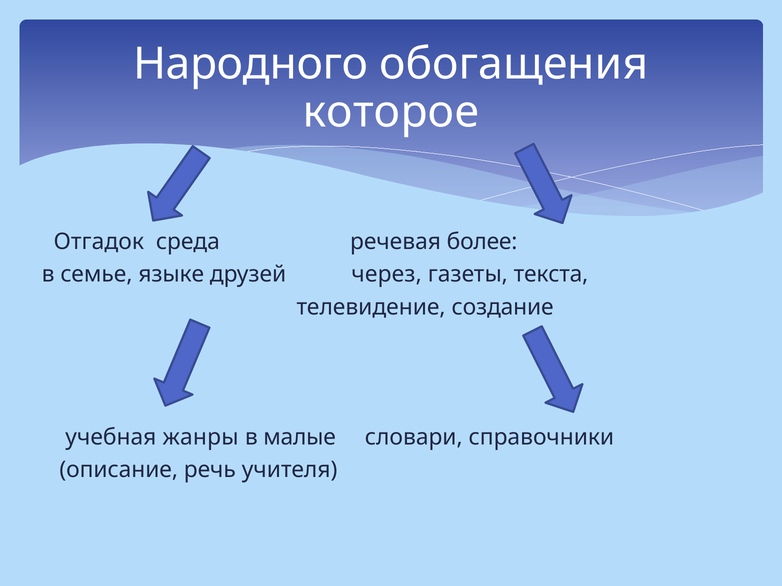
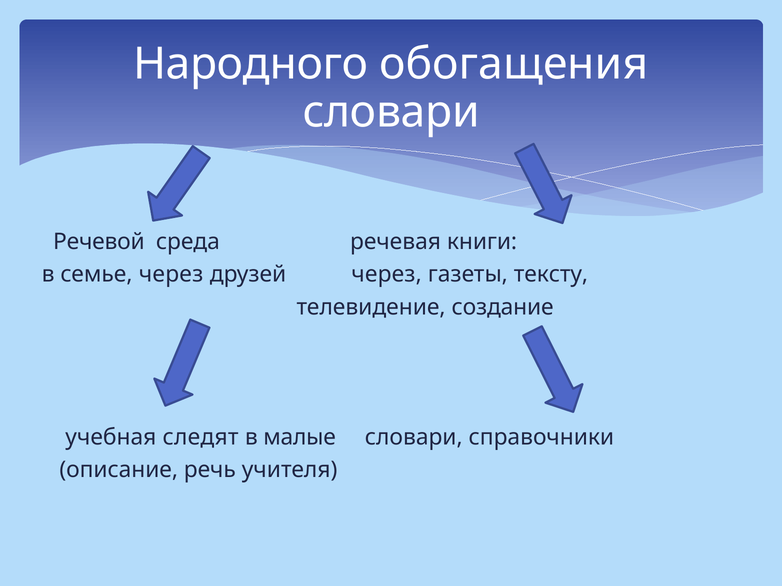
которое: которое -> словари (391, 112)
Отгадок: Отгадок -> Речевой (99, 242)
более: более -> книги (482, 242)
семье языке: языке -> через (171, 275)
текста: текста -> тексту (551, 275)
жанры: жанры -> следят (201, 438)
